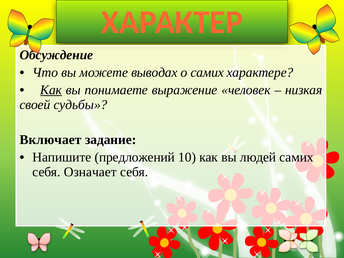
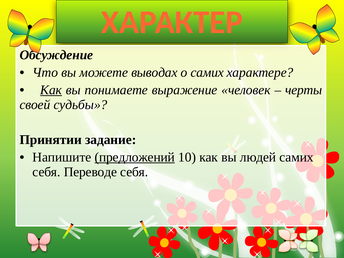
низкая: низкая -> черты (304, 90)
Включает: Включает -> Принятии (51, 140)
предложений underline: none -> present (135, 157)
Означает: Означает -> Переводе (90, 172)
